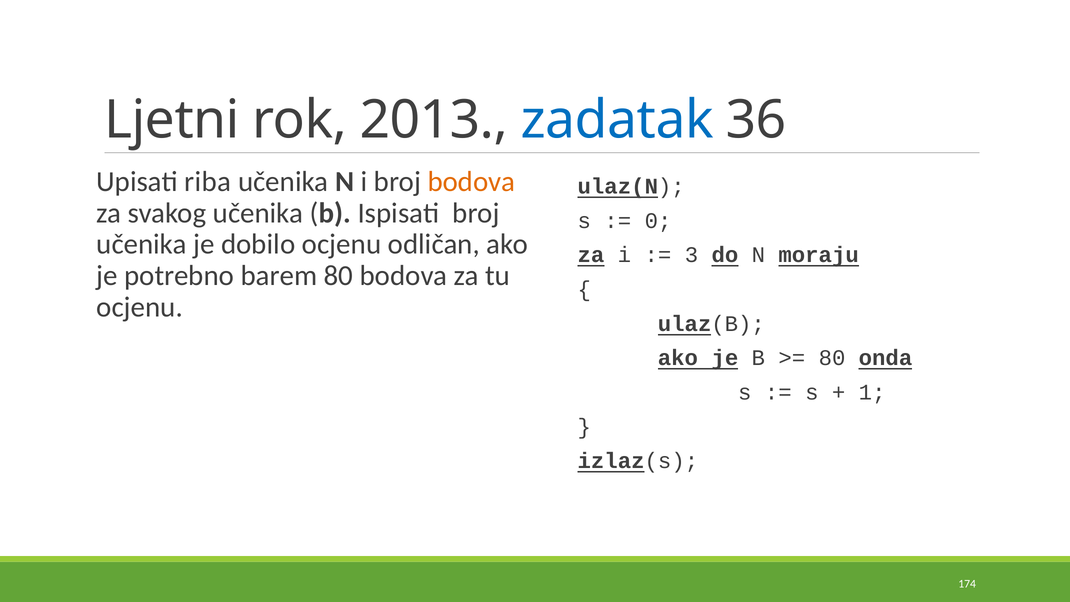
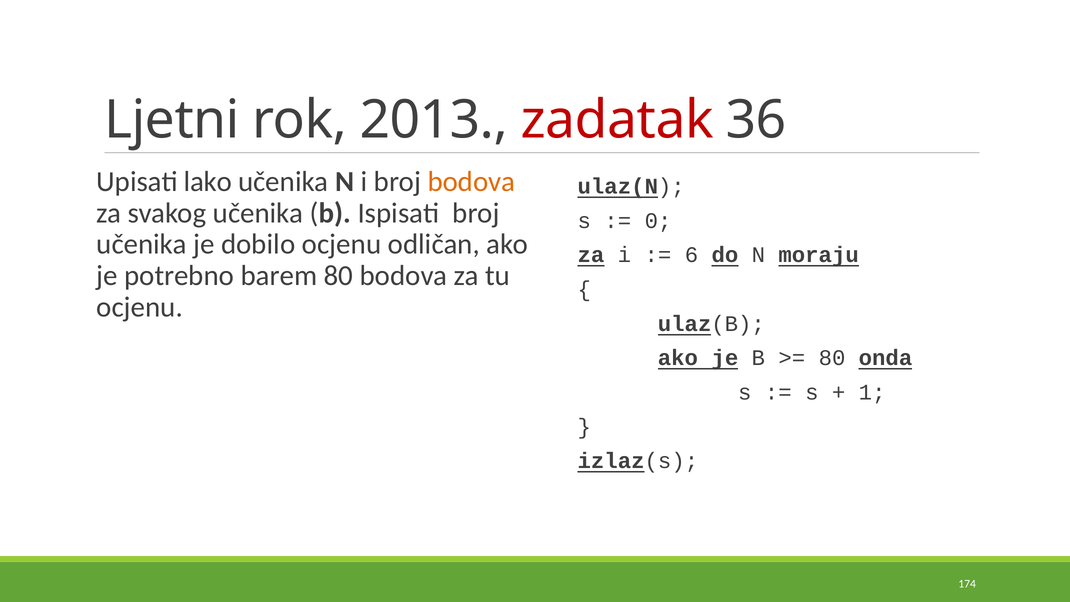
zadatak colour: blue -> red (617, 120)
riba: riba -> lako (208, 182)
3: 3 -> 6 (691, 255)
